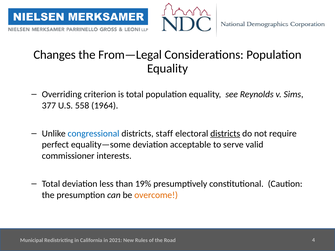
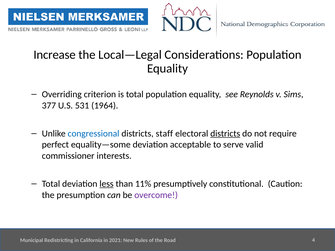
Changes: Changes -> Increase (55, 55)
From—Legal: From—Legal -> Local—Legal (130, 55)
558: 558 -> 531 (82, 106)
less underline: none -> present (107, 184)
19%: 19% -> 11% (143, 184)
overcome colour: orange -> purple (156, 195)
